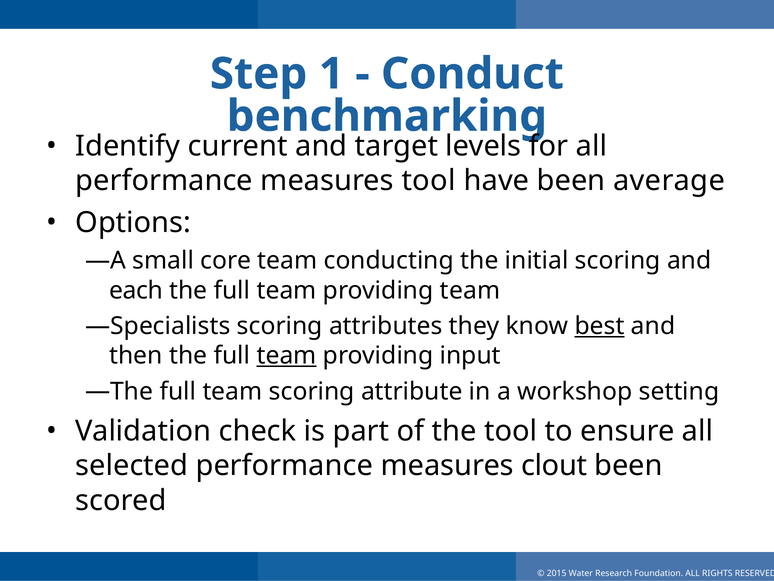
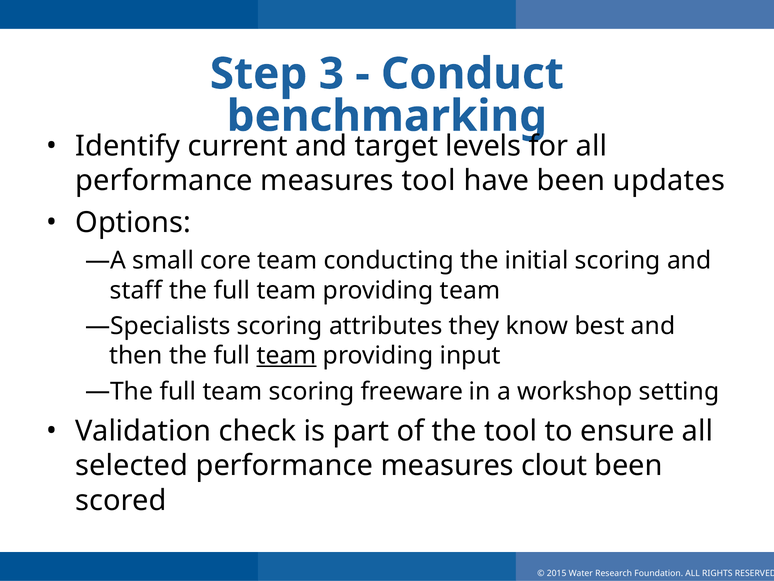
1: 1 -> 3 (331, 74)
average: average -> updates (669, 181)
each: each -> staff (136, 290)
best underline: present -> none (600, 326)
attribute: attribute -> freeware (412, 391)
